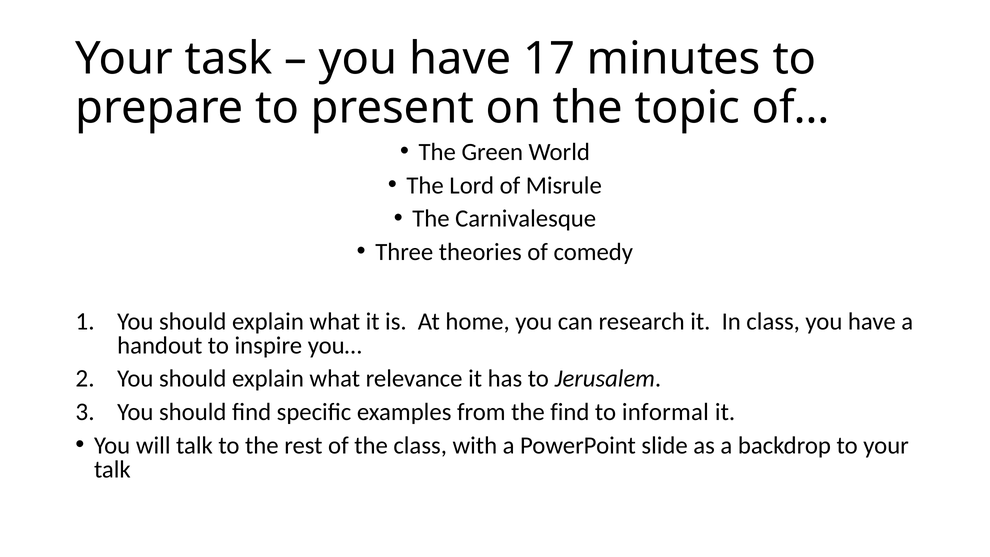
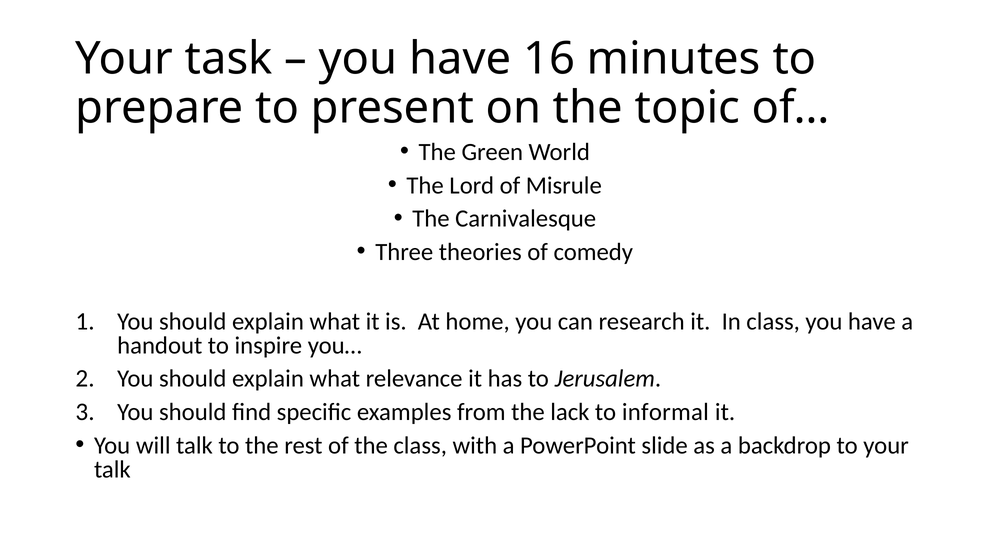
17: 17 -> 16 (549, 59)
the find: find -> lack (570, 412)
